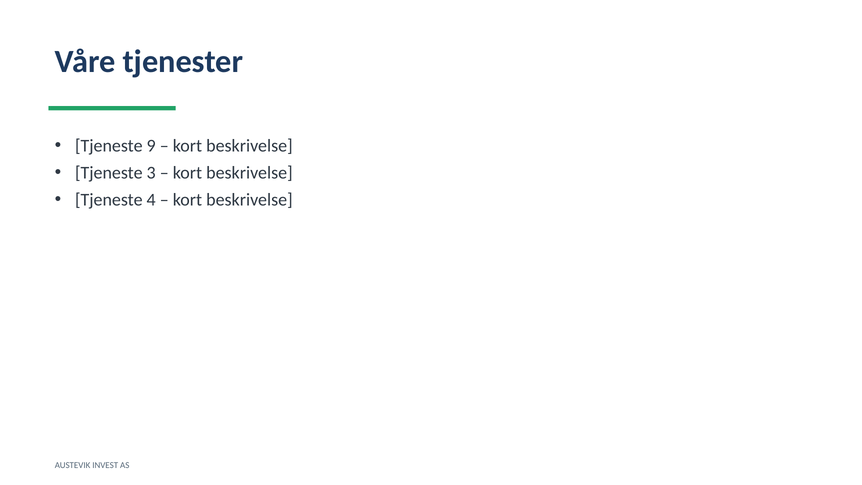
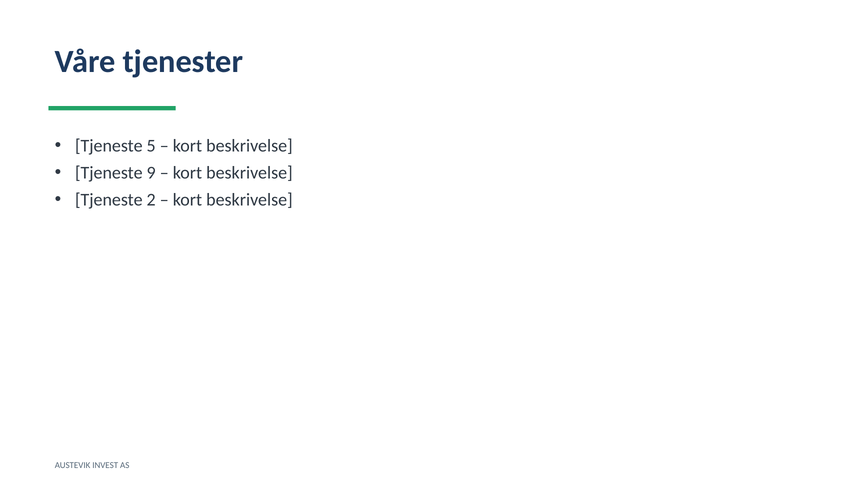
9: 9 -> 5 (151, 146)
3: 3 -> 9 (151, 173)
4: 4 -> 2 (151, 200)
